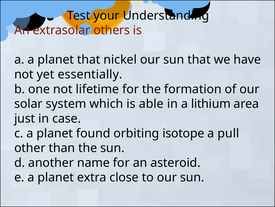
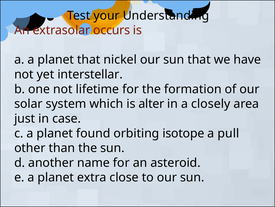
others: others -> occurs (112, 30)
essentially: essentially -> interstellar (90, 74)
able: able -> alter (151, 104)
lithium: lithium -> closely (211, 104)
